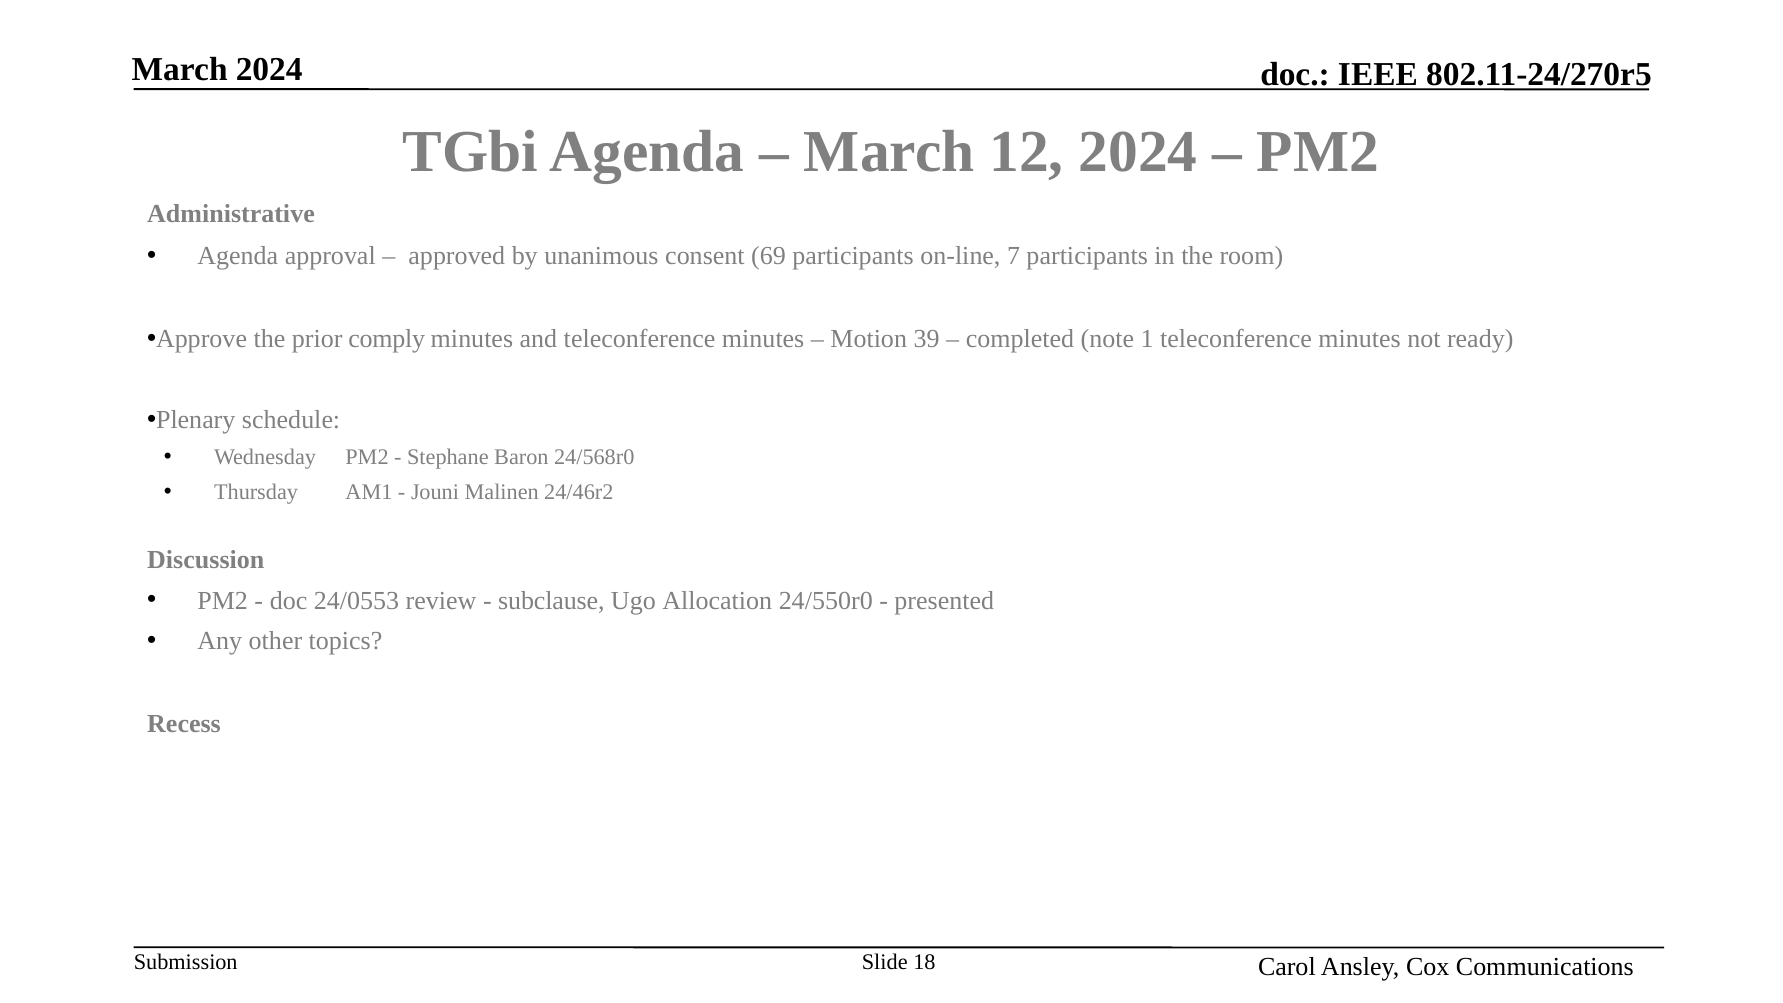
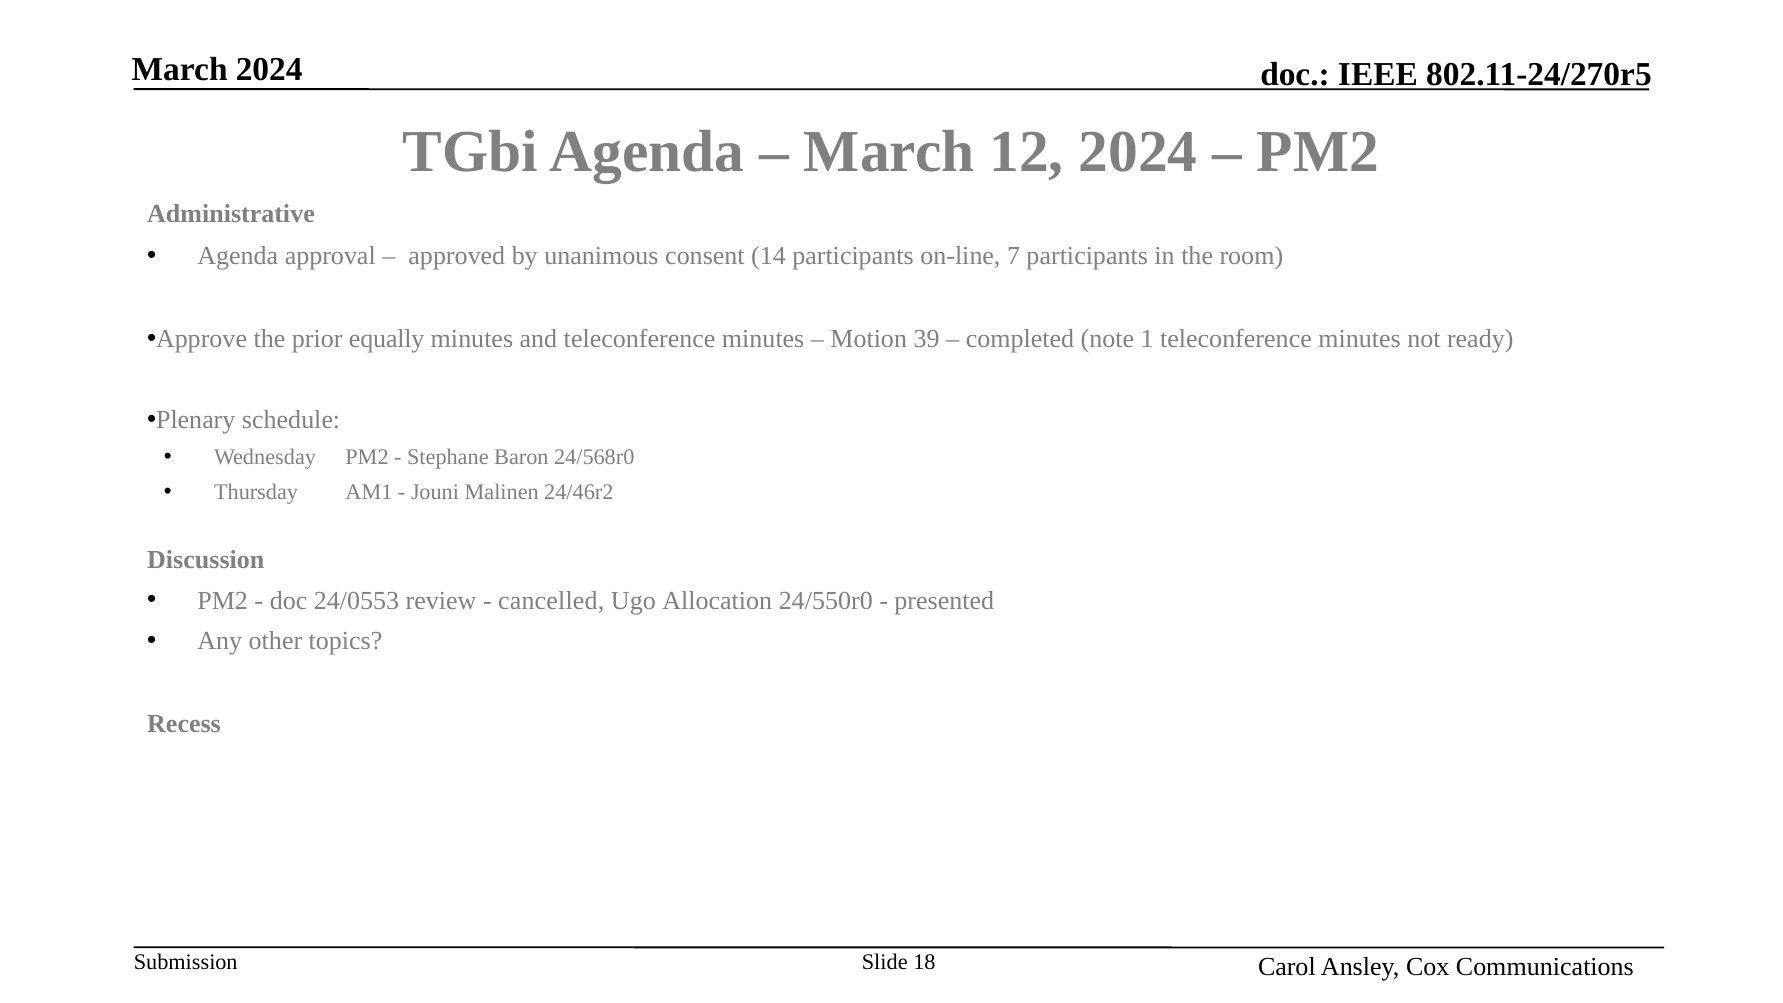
69: 69 -> 14 (768, 256)
comply: comply -> equally (387, 339)
subclause: subclause -> cancelled (551, 600)
